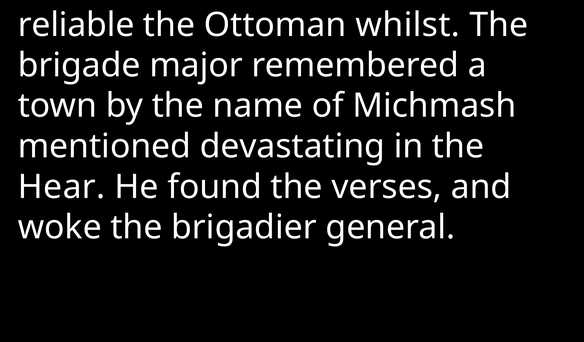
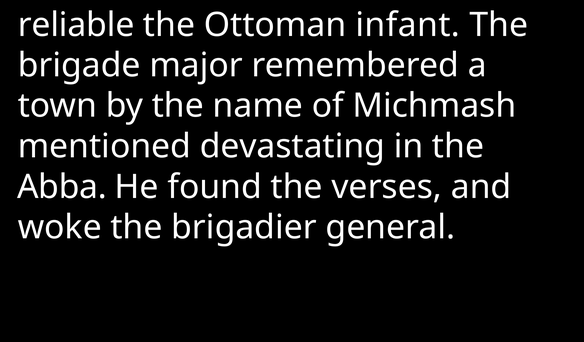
whilst: whilst -> infant (408, 25)
Hear: Hear -> Abba (62, 187)
